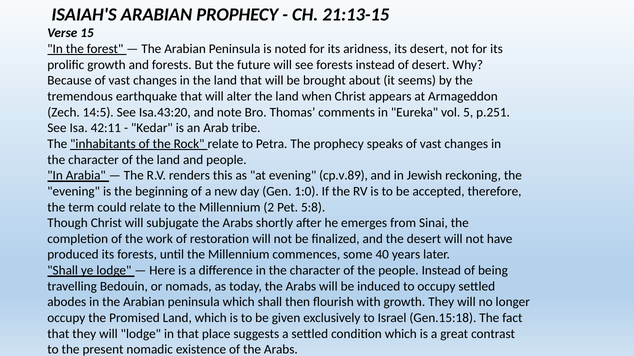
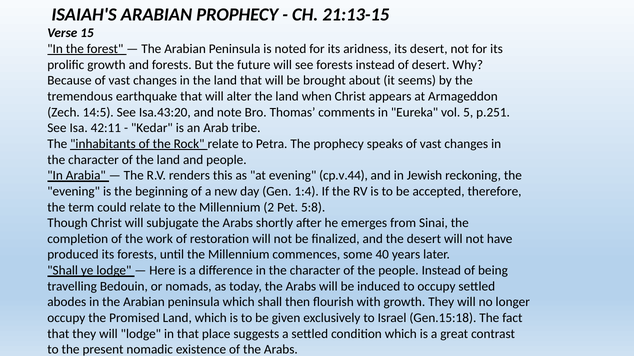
cp.v.89: cp.v.89 -> cp.v.44 (344, 176)
1:0: 1:0 -> 1:4 (307, 192)
